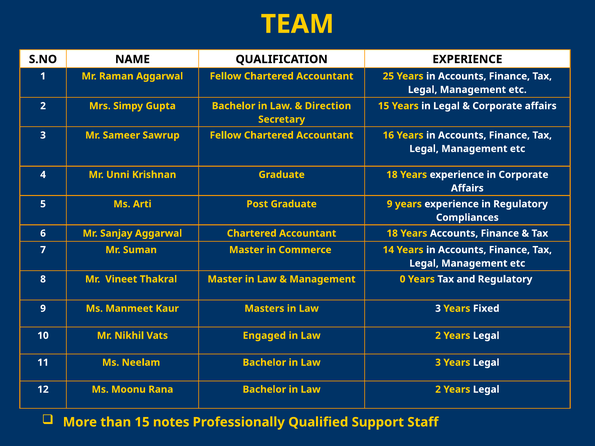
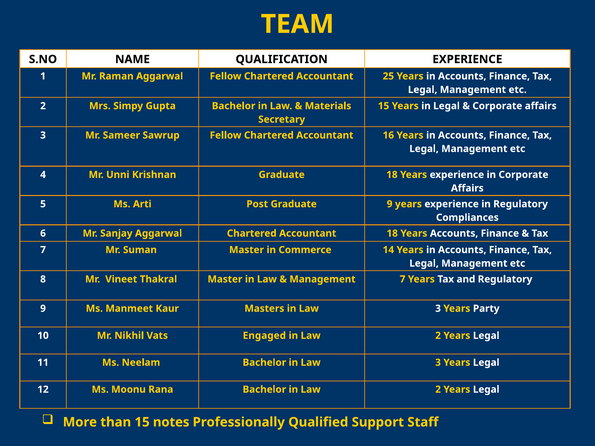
Direction: Direction -> Materials (328, 106)
Management 0: 0 -> 7 (403, 279)
Fixed: Fixed -> Party (486, 309)
